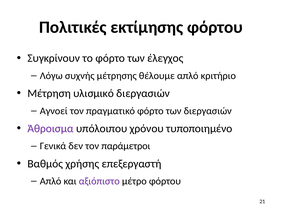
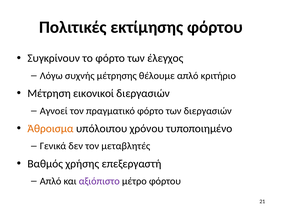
υλισμικό: υλισμικό -> εικονικοί (94, 94)
Άθροισμα colour: purple -> orange (51, 129)
παράμετροι: παράμετροι -> μεταβλητές (126, 146)
